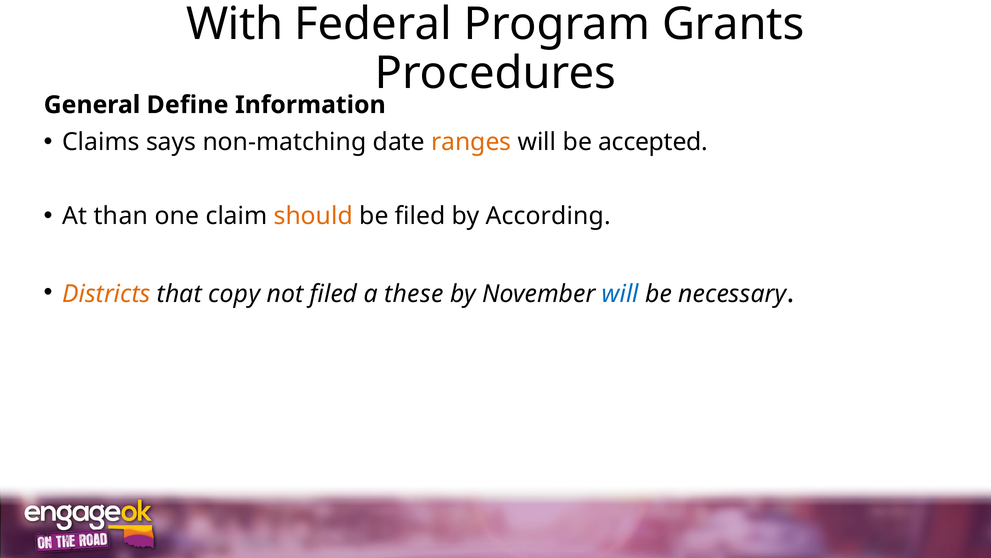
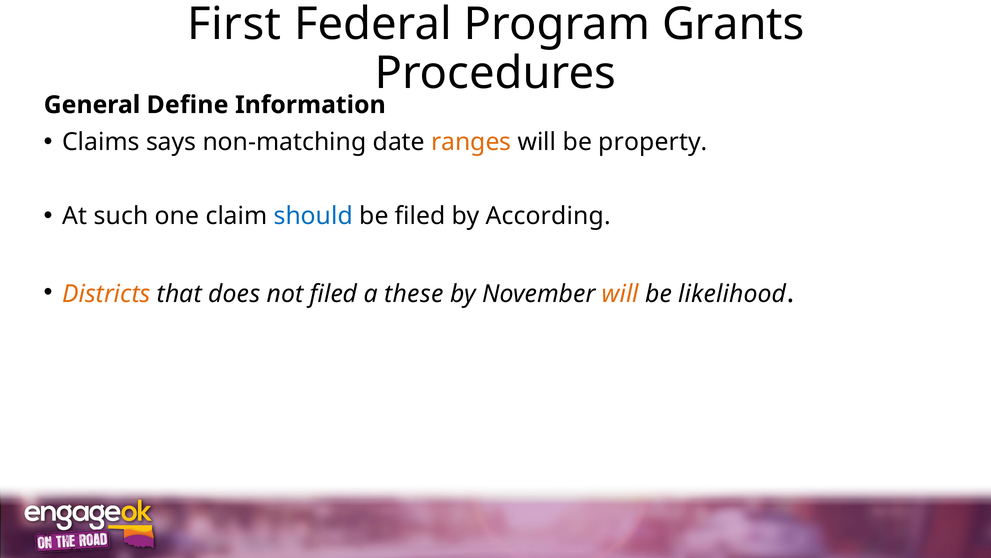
With: With -> First (234, 24)
accepted: accepted -> property (653, 142)
than: than -> such (121, 216)
should colour: orange -> blue (313, 216)
copy: copy -> does (234, 294)
will colour: blue -> orange (620, 294)
necessary: necessary -> likelihood (732, 294)
